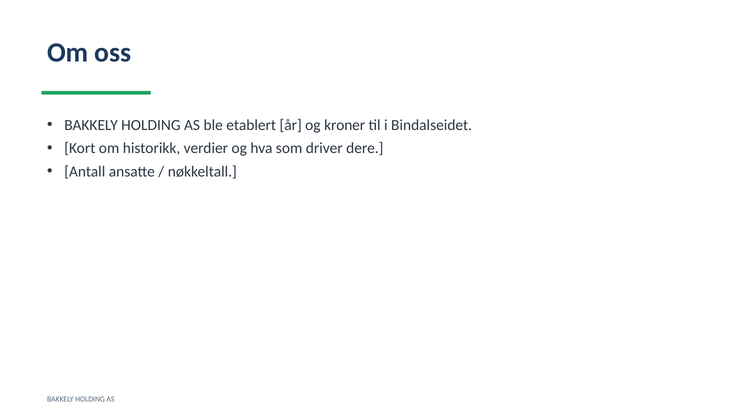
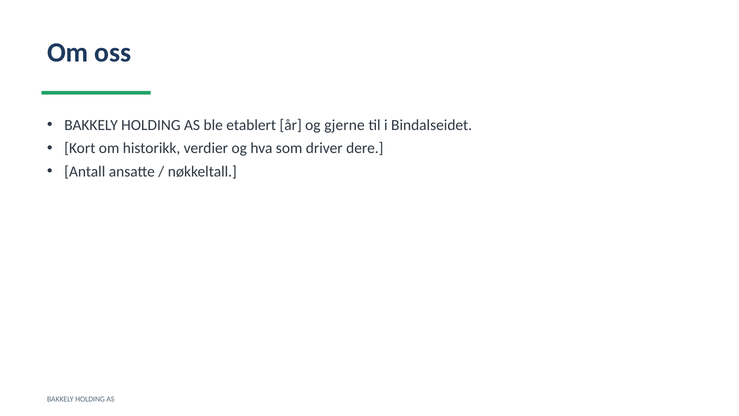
kroner: kroner -> gjerne (345, 125)
